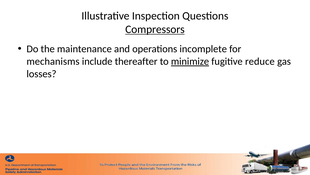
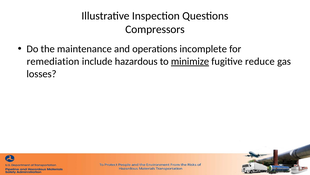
Compressors underline: present -> none (155, 29)
mechanisms: mechanisms -> remediation (53, 61)
thereafter: thereafter -> hazardous (136, 61)
